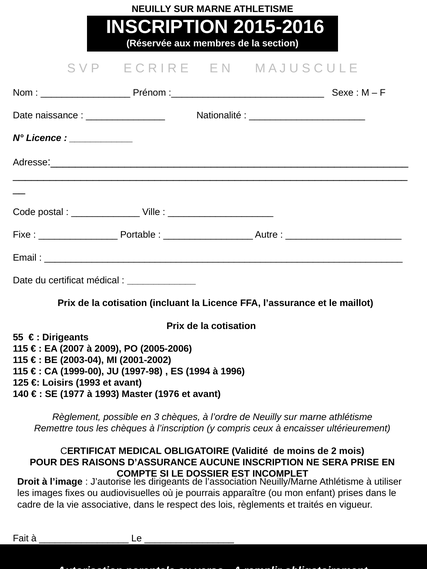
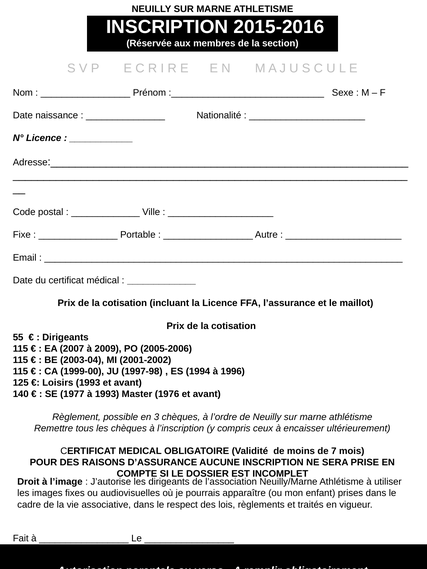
2: 2 -> 7 (334, 451)
